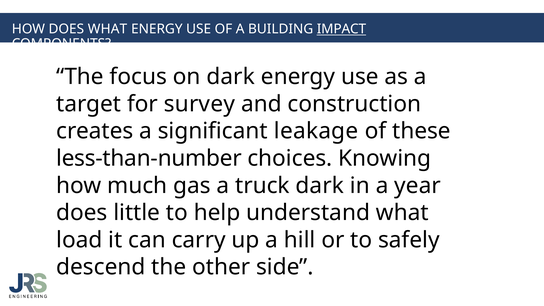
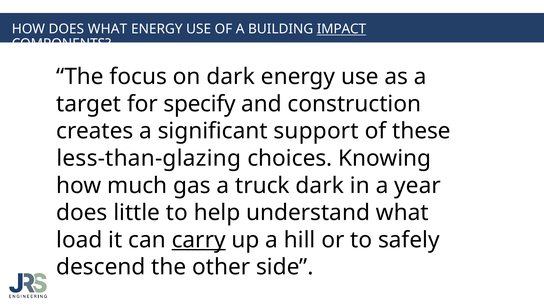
survey: survey -> specify (200, 104)
leakage: leakage -> support (316, 131)
less-than-number: less-than-number -> less-than-glazing (149, 158)
carry underline: none -> present (199, 240)
